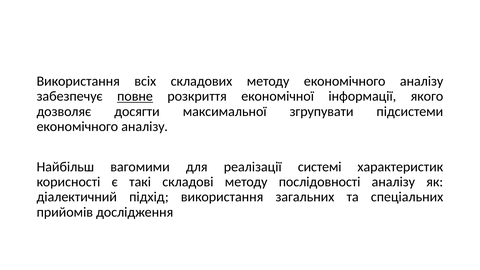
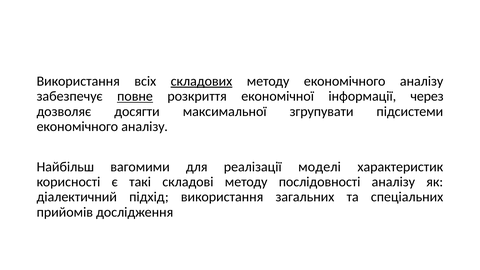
складових underline: none -> present (201, 81)
якого: якого -> через (427, 96)
системі: системі -> моделі (320, 167)
